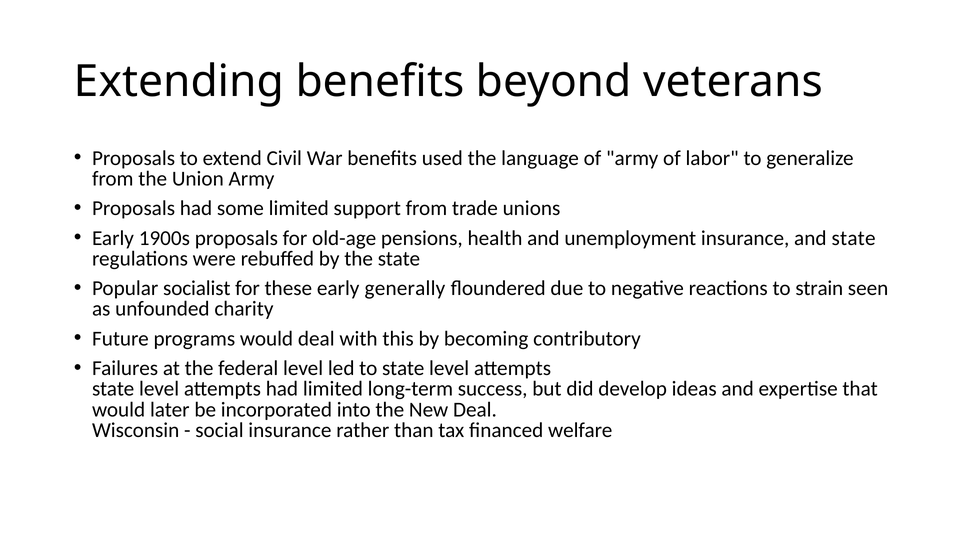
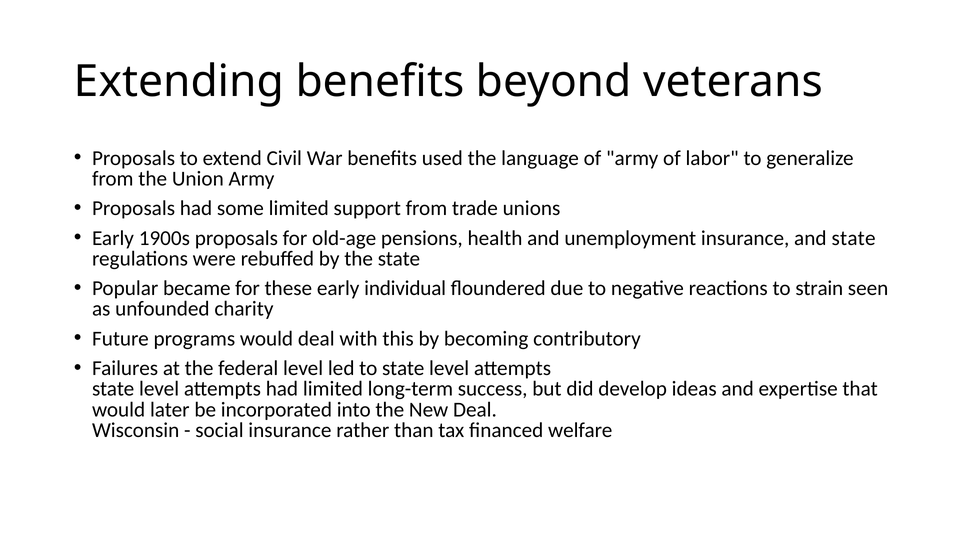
socialist: socialist -> became (197, 288)
generally: generally -> individual (405, 288)
